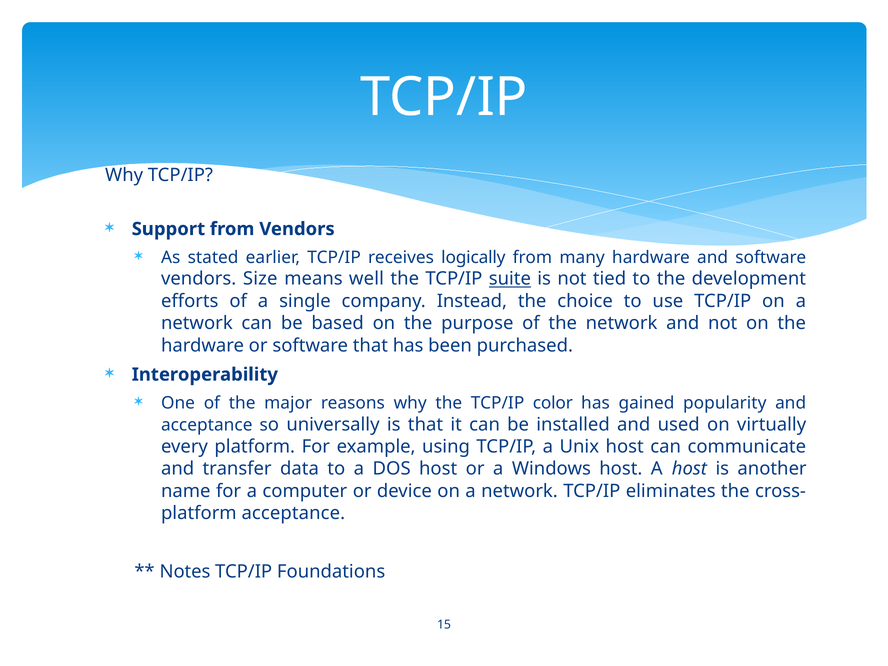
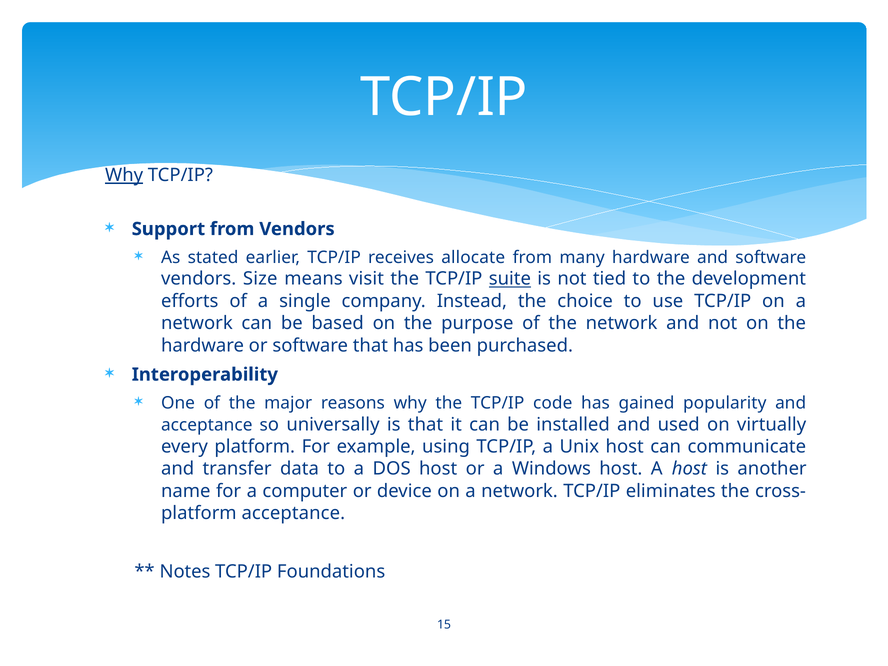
Why underline: none -> present (124, 175)
logically: logically -> allocate (473, 257)
well: well -> visit (366, 279)
color: color -> code (553, 403)
